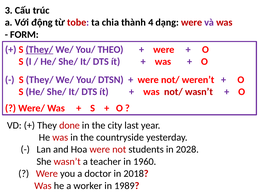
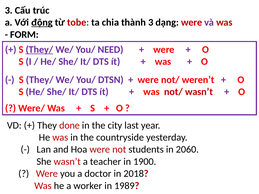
động underline: none -> present (42, 22)
thành 4: 4 -> 3 (151, 22)
THEO: THEO -> NEED (111, 50)
2028: 2028 -> 2060 (187, 150)
1960: 1960 -> 1900 (145, 162)
